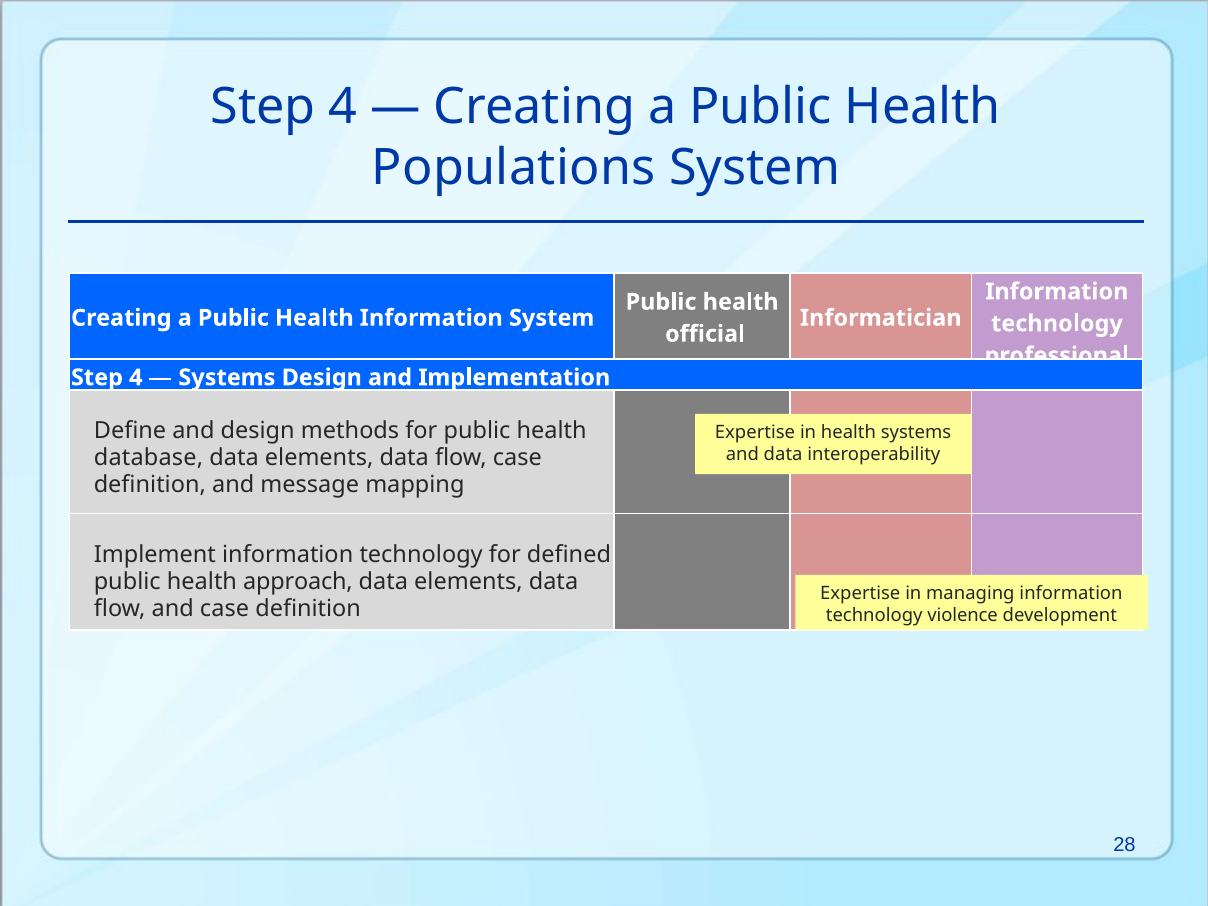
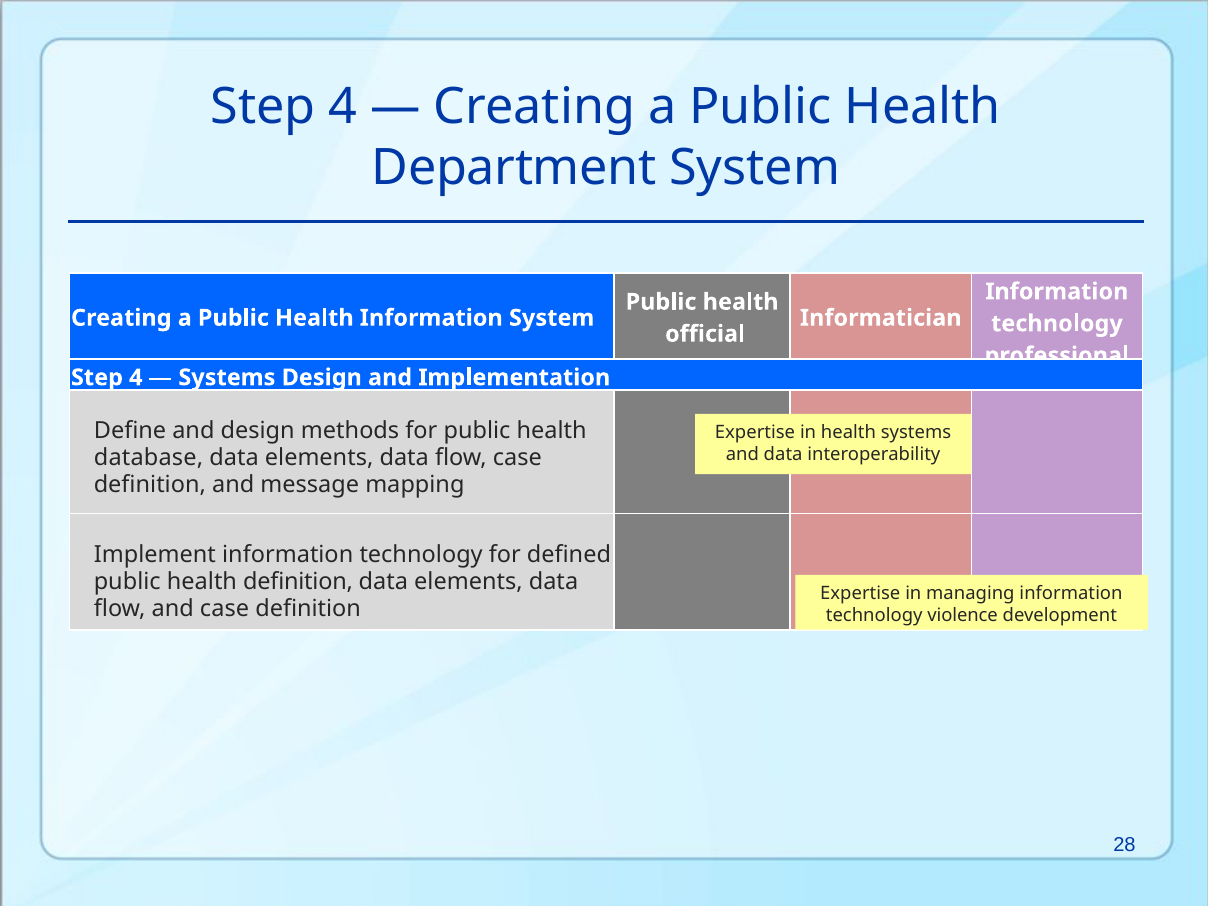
Populations: Populations -> Department (514, 168)
health approach: approach -> definition (298, 582)
